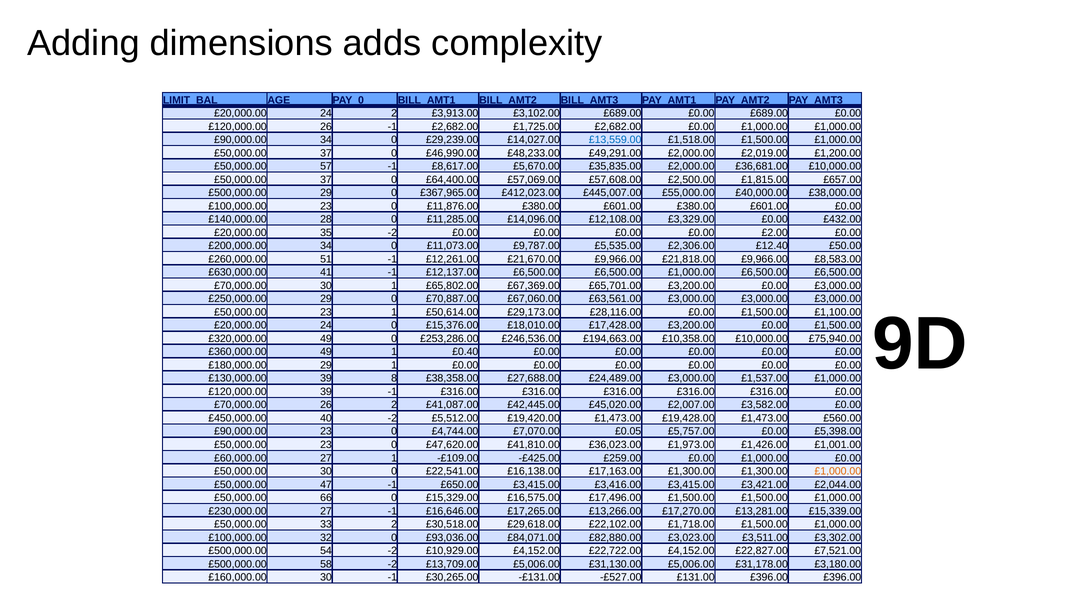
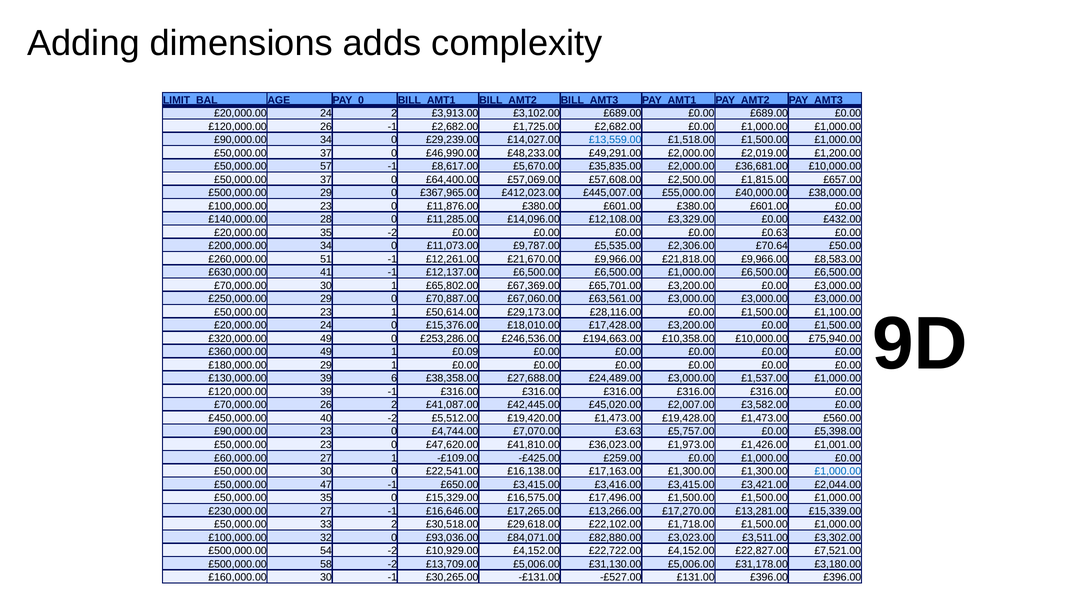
£2.00: £2.00 -> £0.63 (775, 233)
£12.40: £12.40 -> £70.64 (772, 246)
£0.40: £0.40 -> £0.09 (465, 352)
8: 8 -> 6 (394, 378)
£0.05: £0.05 -> £3.63 (628, 431)
£1,000.00 colour: orange -> blue (838, 471)
£50,000.00 66: 66 -> 35 (326, 498)
